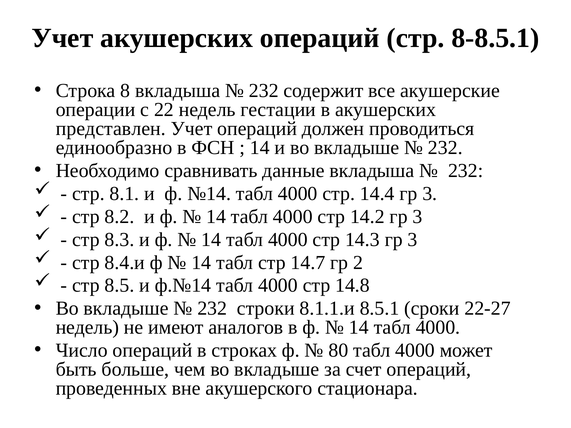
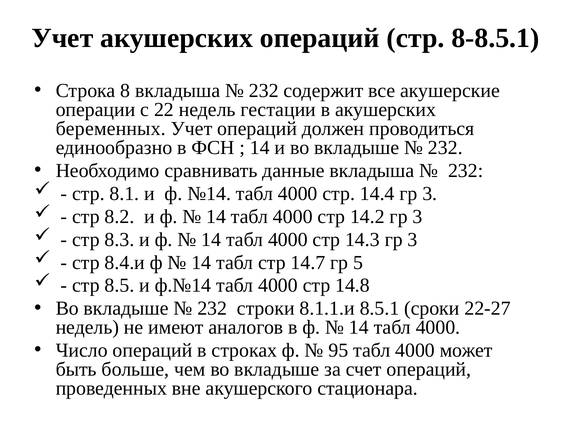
представлен: представлен -> беременных (111, 129)
2: 2 -> 5 (358, 263)
80: 80 -> 95 (338, 351)
